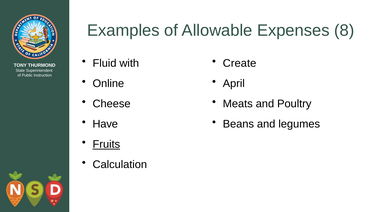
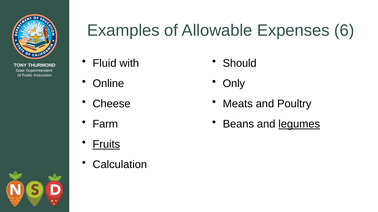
8: 8 -> 6 (344, 31)
Create: Create -> Should (240, 63)
April: April -> Only (234, 84)
Have: Have -> Farm (105, 124)
legumes underline: none -> present (299, 124)
